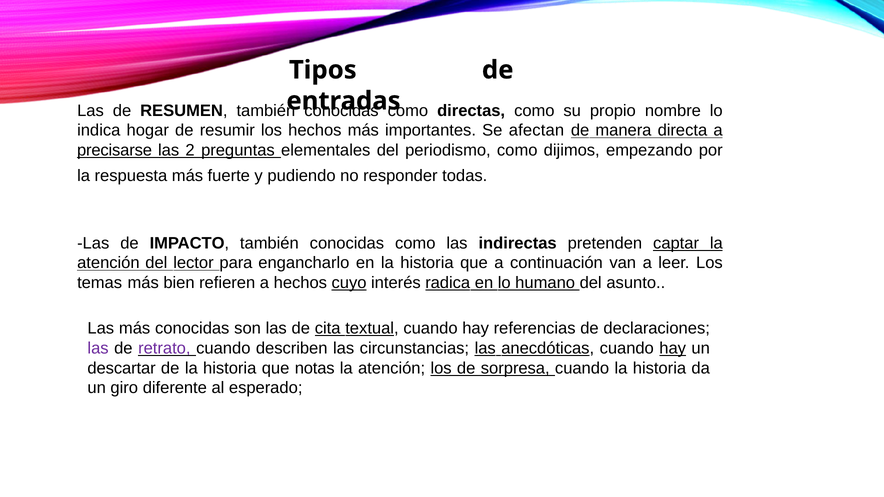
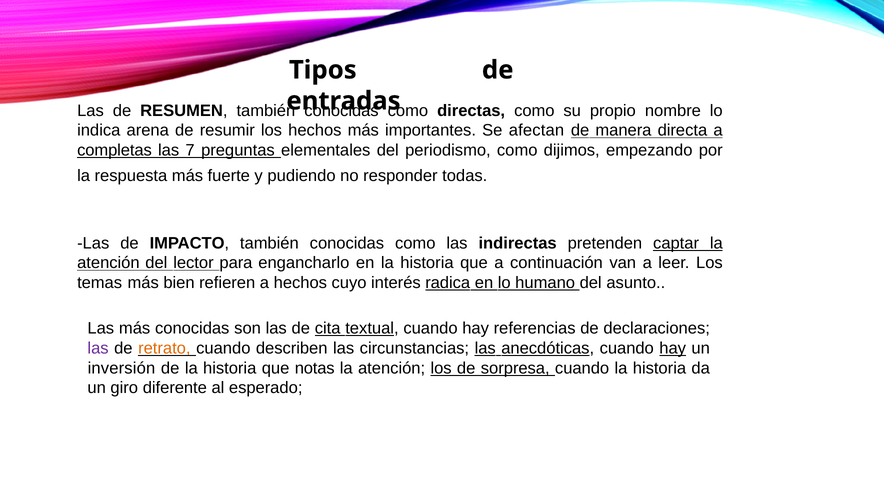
hogar: hogar -> arena (148, 130)
precisarse: precisarse -> completas (114, 150)
2: 2 -> 7 (190, 150)
cuyo underline: present -> none (349, 283)
retrato colour: purple -> orange (164, 348)
descartar: descartar -> inversión (121, 368)
